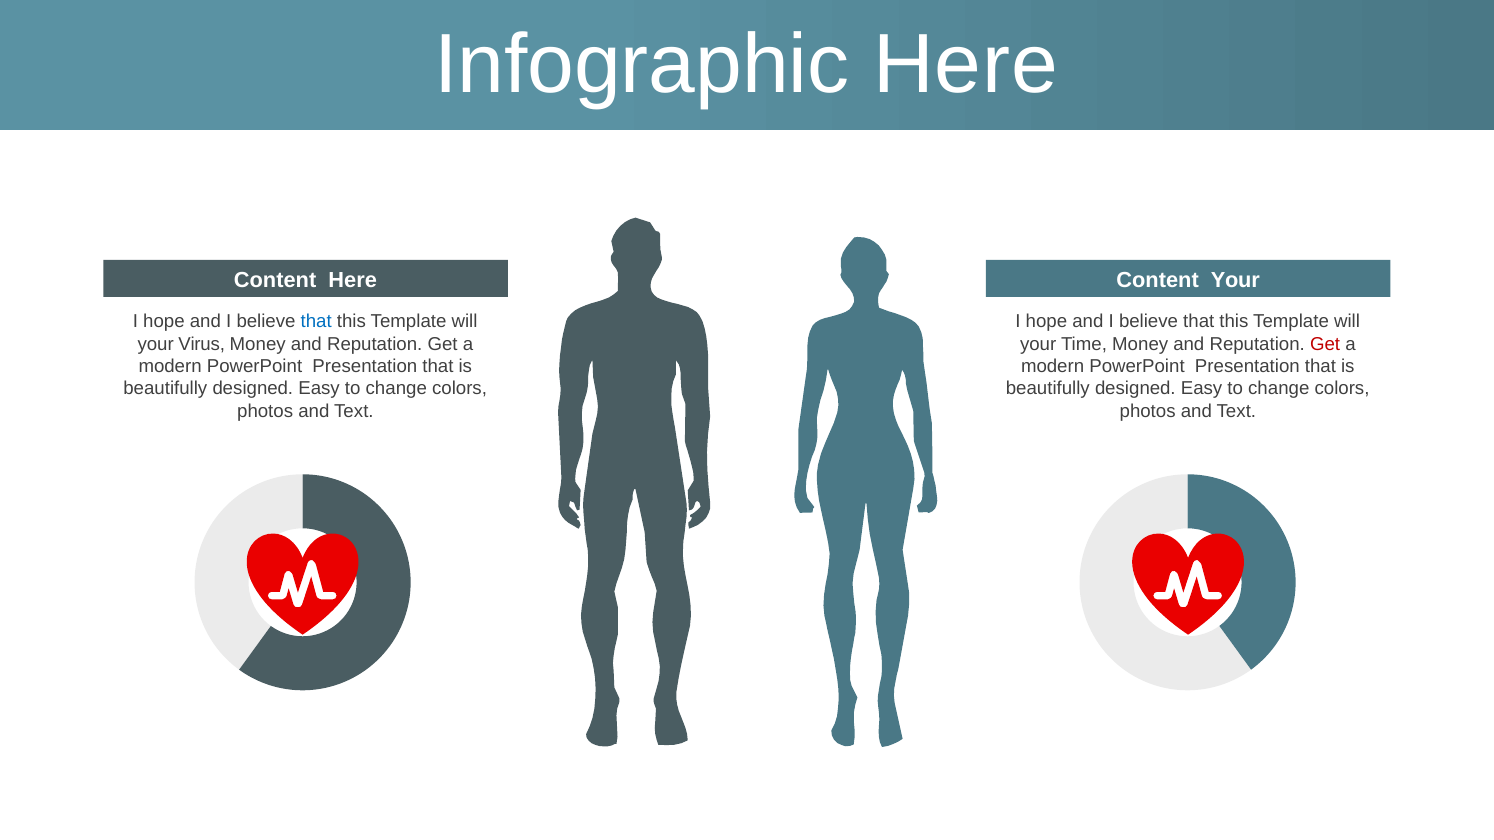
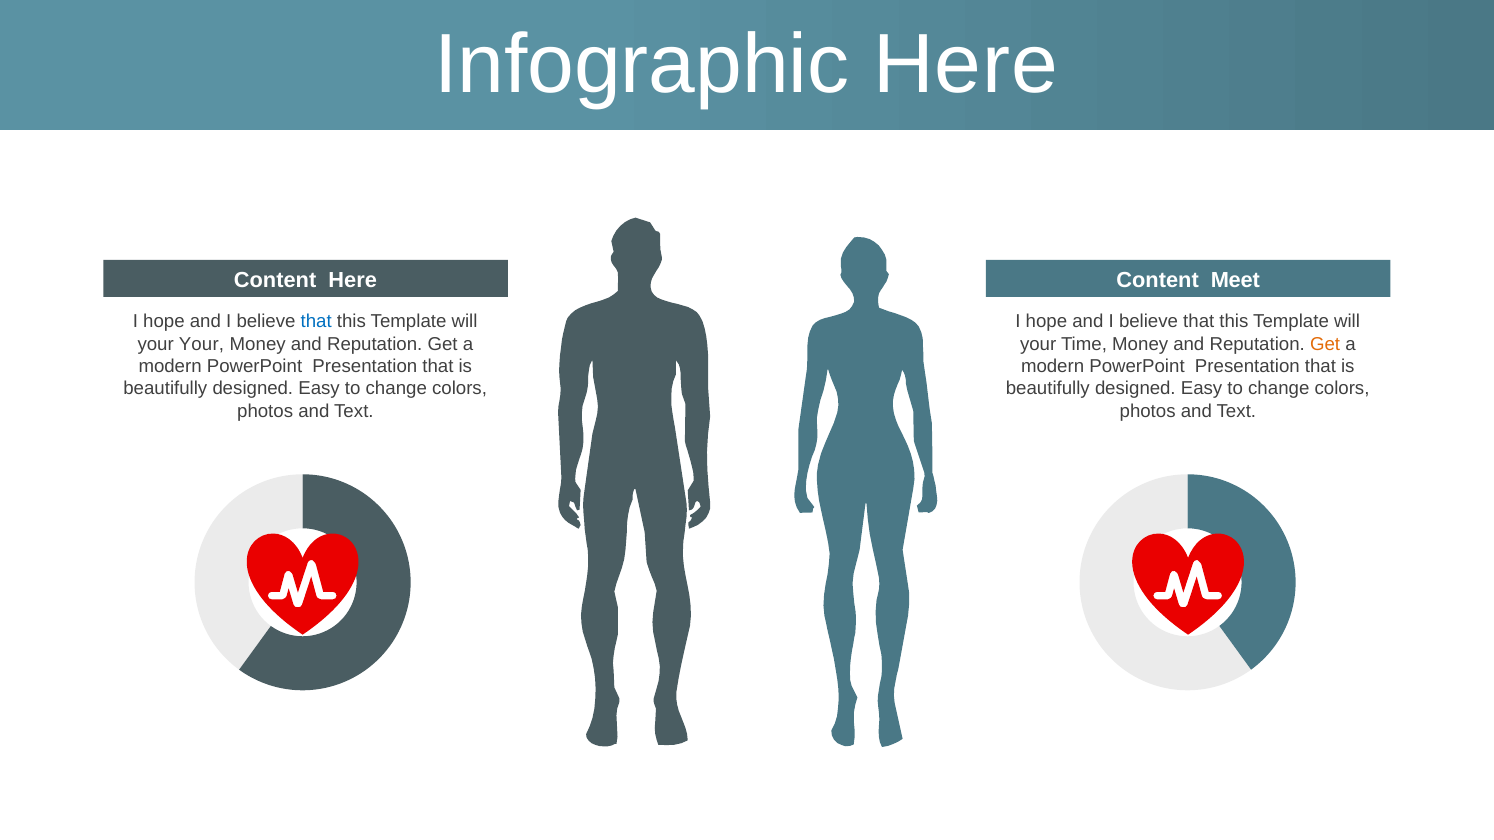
Content Your: Your -> Meet (1235, 280)
your Virus: Virus -> Your (201, 344)
Get colour: red -> orange (1325, 344)
